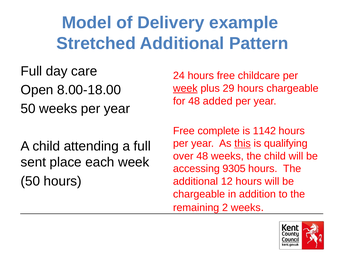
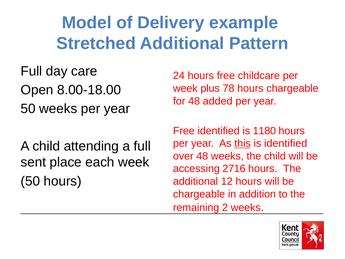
week underline: present -> none (185, 88)
29: 29 -> 78 (229, 88)
Free complete: complete -> identified (219, 131)
1142: 1142 -> 1180 (264, 131)
is qualifying: qualifying -> identified (286, 143)
9305: 9305 -> 2716 (234, 169)
